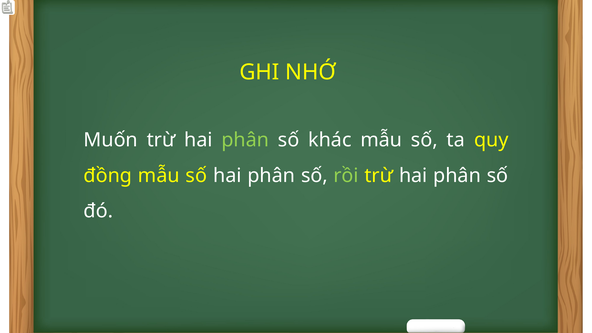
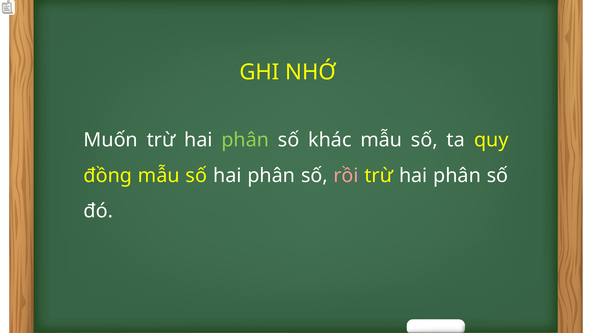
rồi colour: light green -> pink (346, 176)
